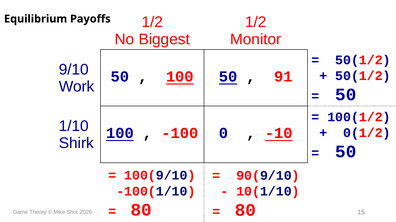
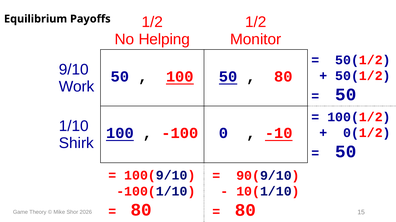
Biggest: Biggest -> Helping (164, 39)
91: 91 -> 80 (283, 77)
